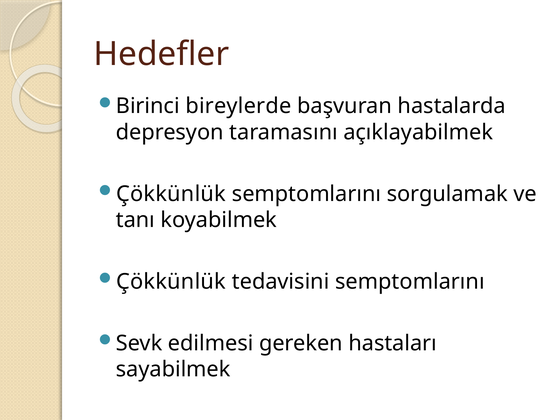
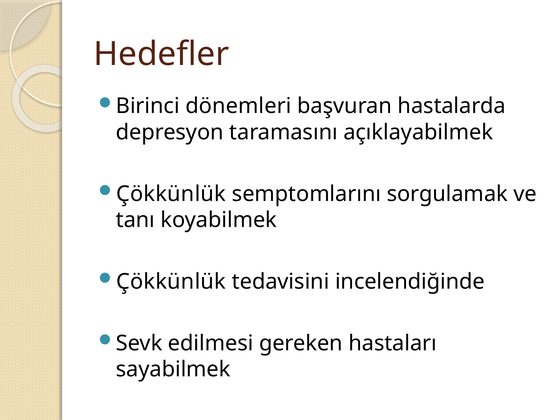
bireylerde: bireylerde -> dönemleri (238, 106)
tedavisini semptomlarını: semptomlarını -> incelendiğinde (410, 282)
